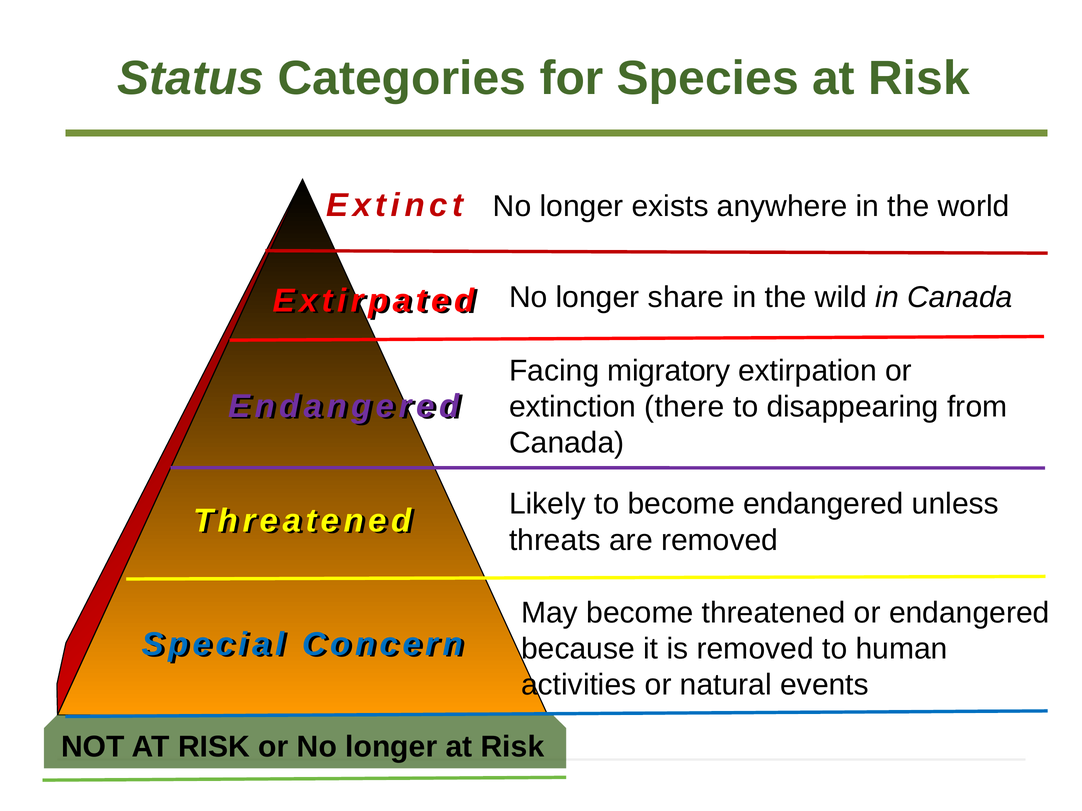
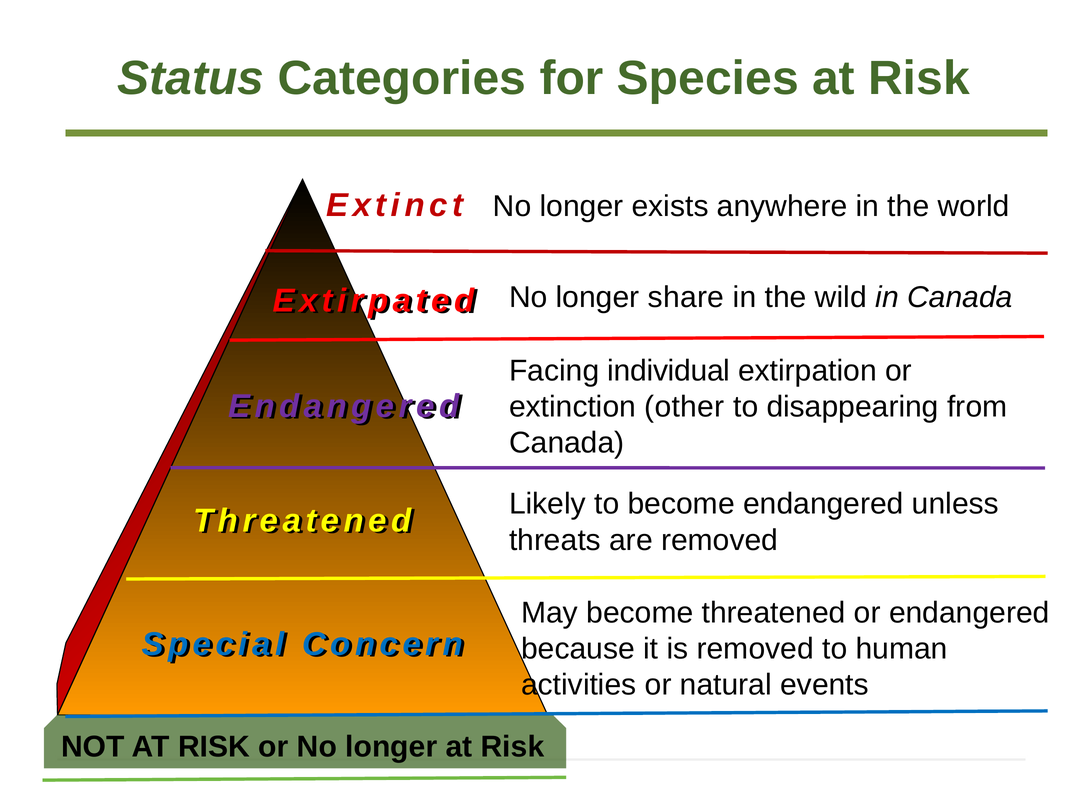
migratory: migratory -> individual (669, 371)
there: there -> other (684, 407)
